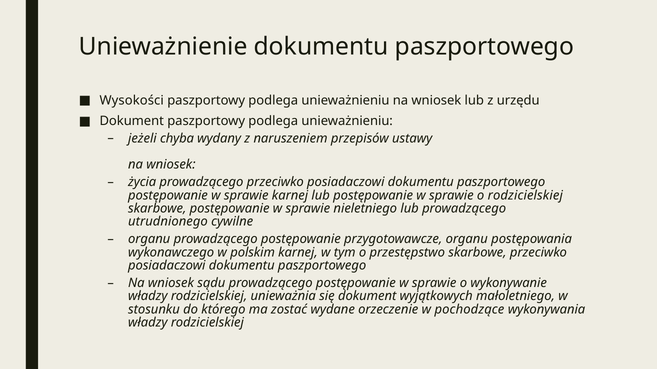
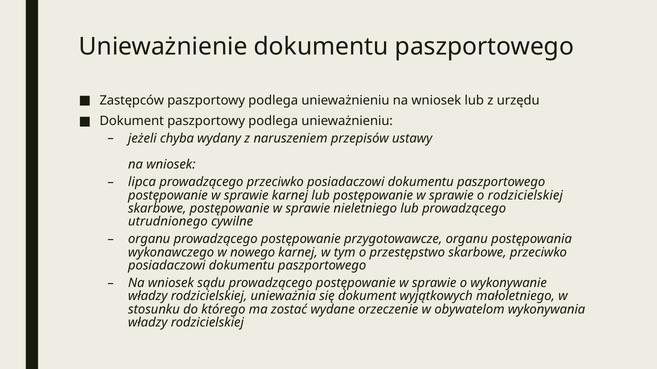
Wysokości: Wysokości -> Zastępców (132, 101)
życia: życia -> lipca (142, 182)
polskim: polskim -> nowego (253, 253)
pochodzące: pochodzące -> obywatelom (470, 310)
